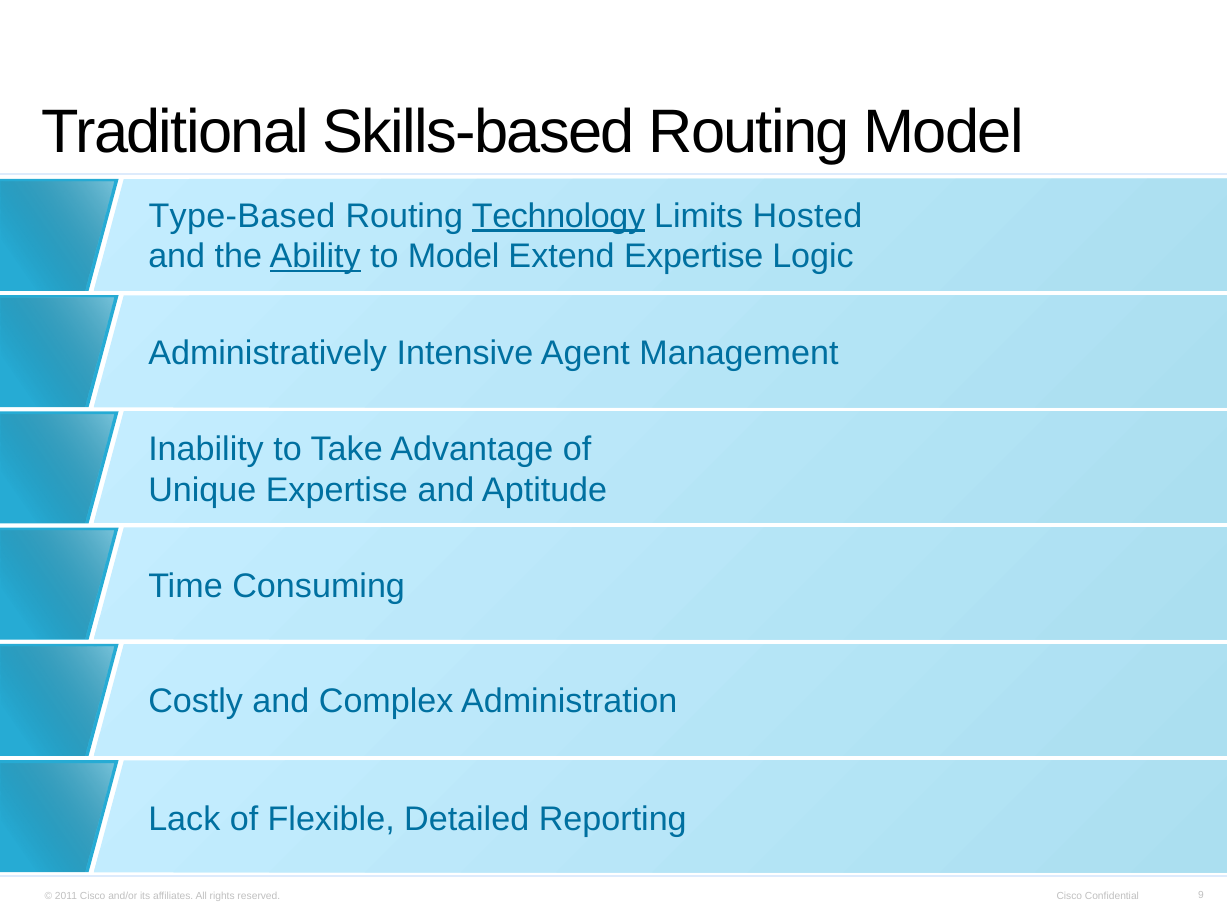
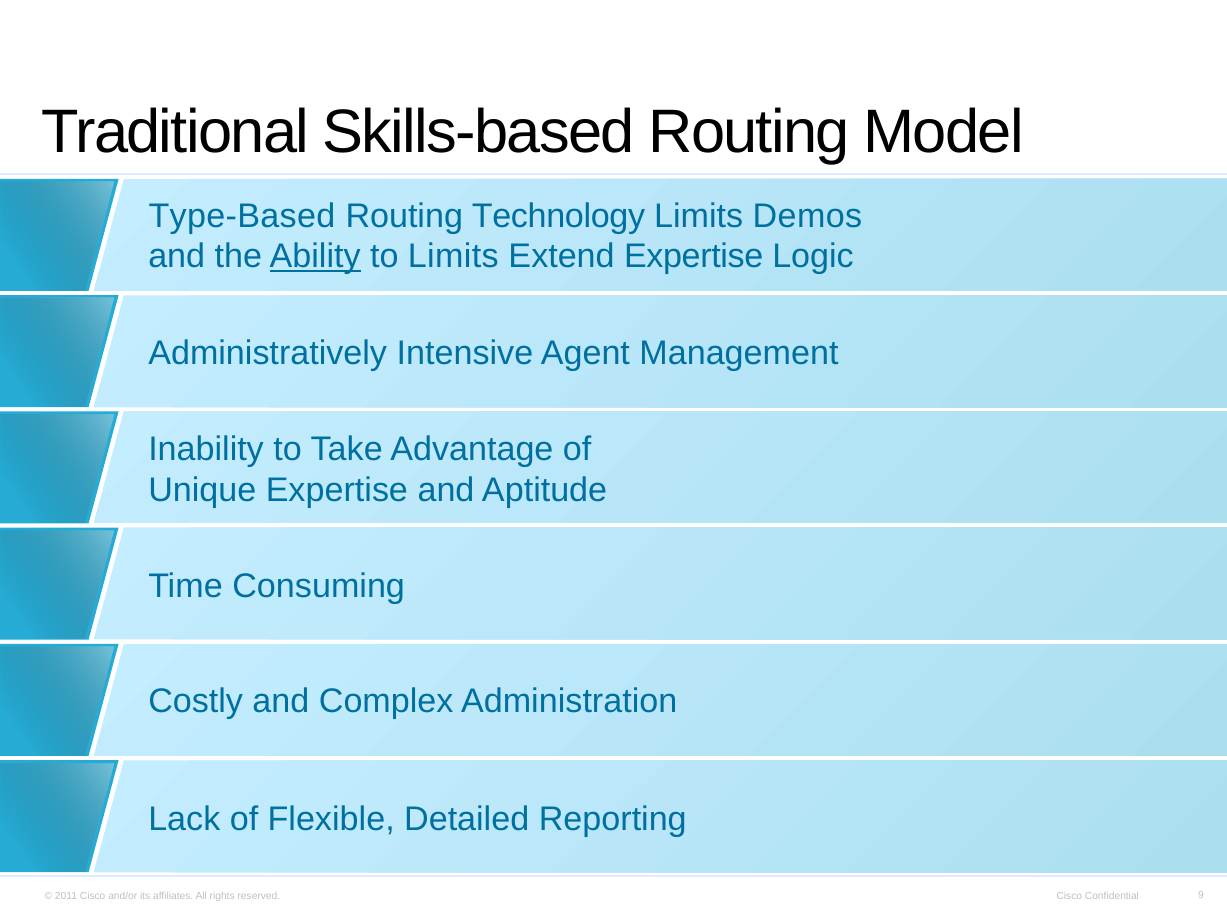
Technology underline: present -> none (558, 216)
Hosted: Hosted -> Demos (807, 216)
to Model: Model -> Limits (453, 257)
